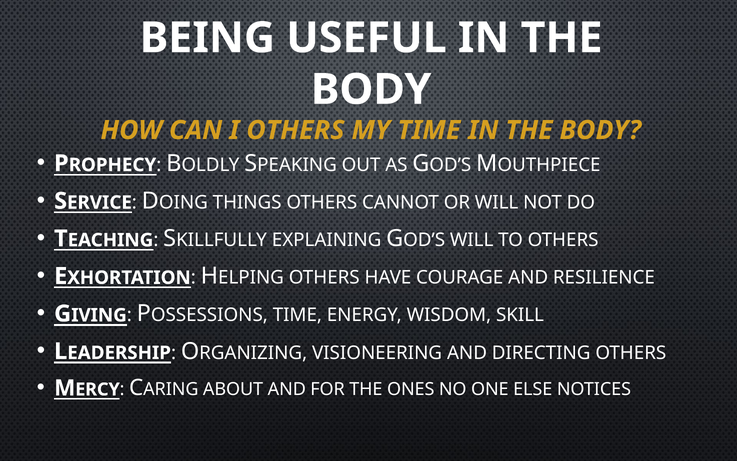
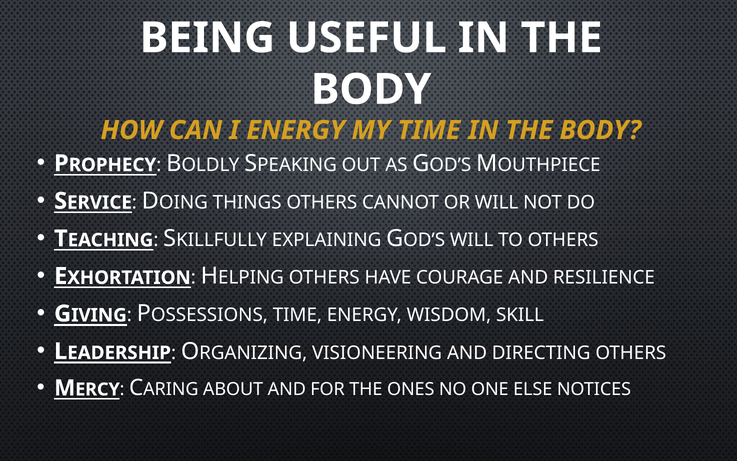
I OTHERS: OTHERS -> ENERGY (296, 130)
